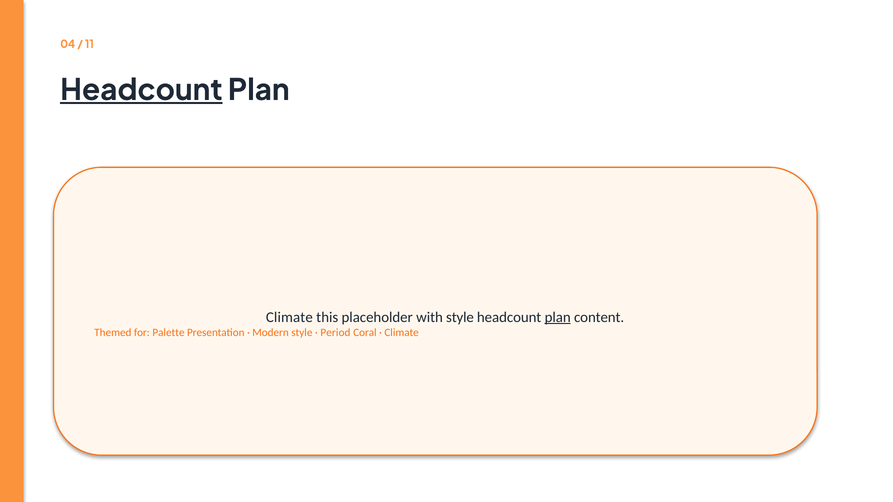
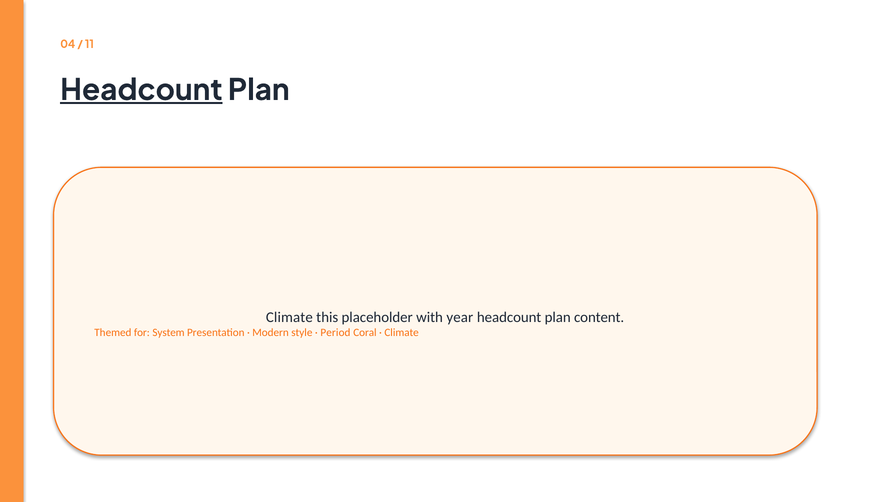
with style: style -> year (460, 317)
plan underline: present -> none (558, 317)
Palette: Palette -> System (169, 333)
